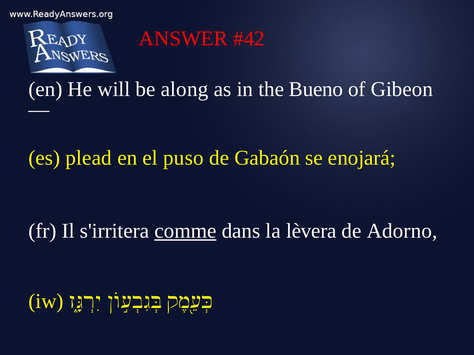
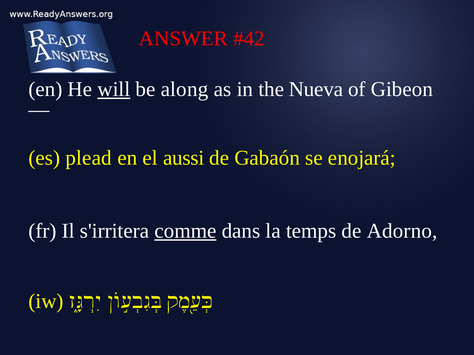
will underline: none -> present (114, 90)
Bueno: Bueno -> Nueva (316, 90)
puso: puso -> aussi (184, 158)
lèvera: lèvera -> temps (311, 231)
